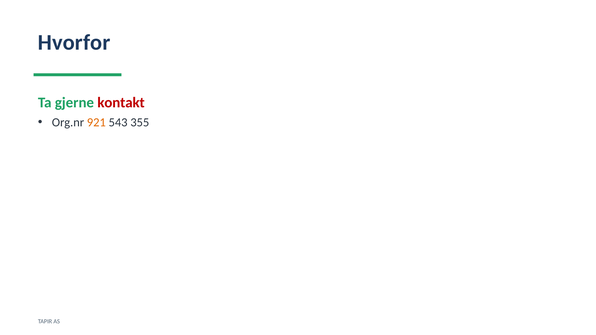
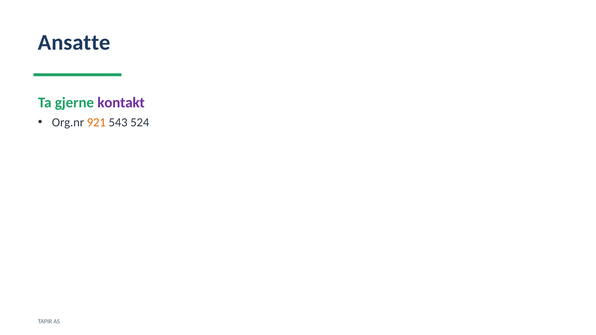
Hvorfor: Hvorfor -> Ansatte (74, 43)
kontakt colour: red -> purple (121, 103)
355: 355 -> 524 (140, 123)
